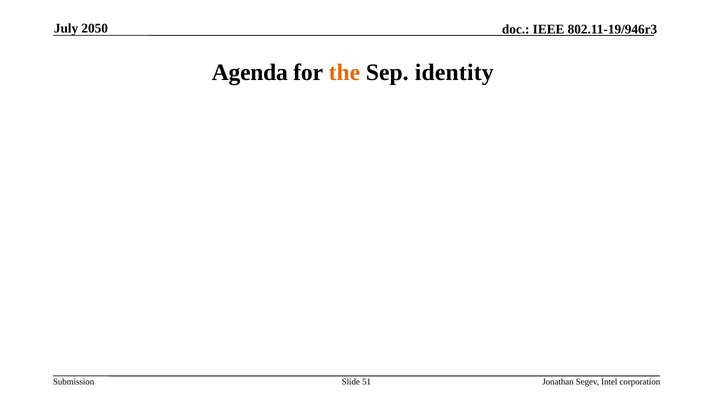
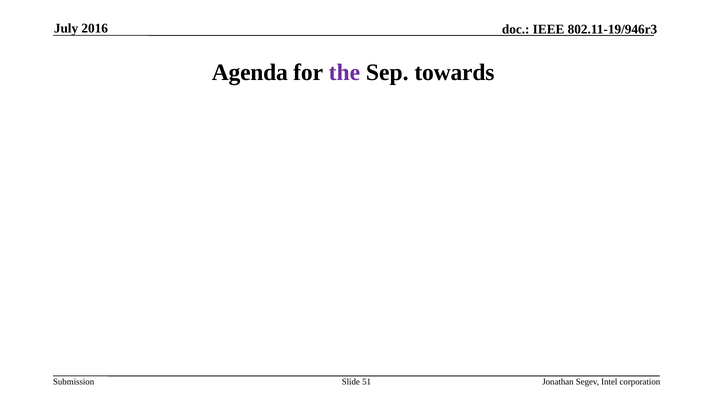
2050: 2050 -> 2016 (95, 28)
the colour: orange -> purple (344, 72)
identity: identity -> towards (454, 72)
